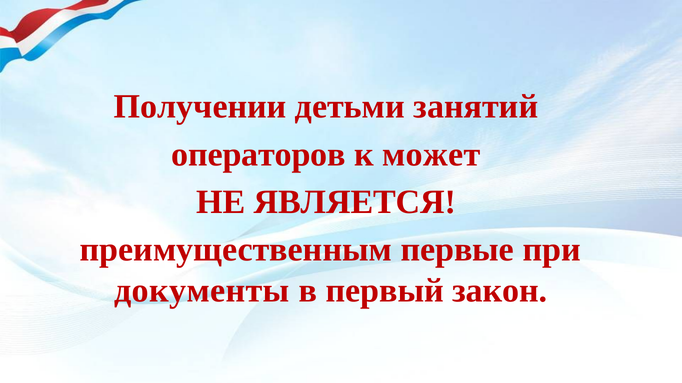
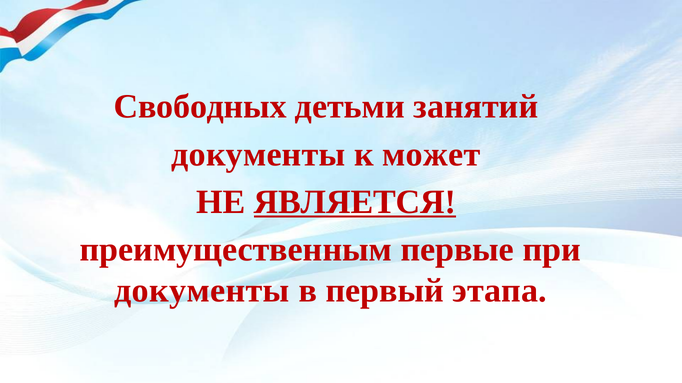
Получении: Получении -> Свободных (200, 107)
операторов: операторов -> документы (258, 155)
ЯВЛЯЕТСЯ underline: none -> present (355, 202)
закон: закон -> этапа (500, 291)
